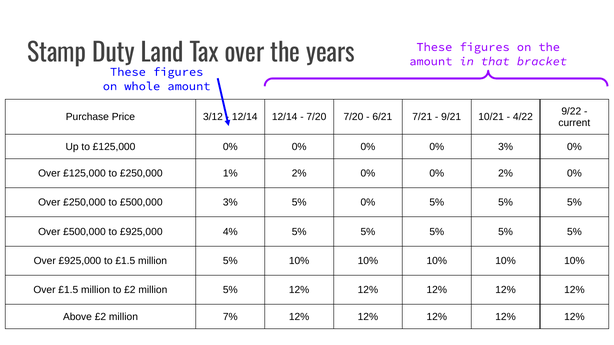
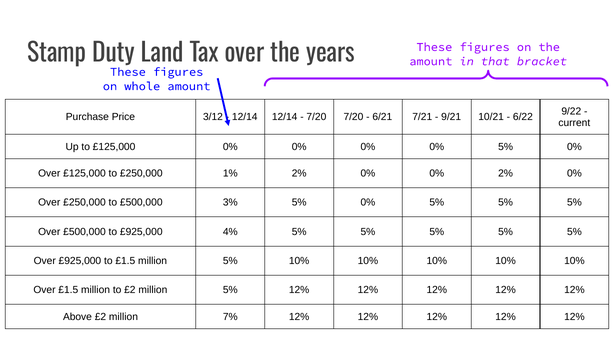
4/22: 4/22 -> 6/22 (523, 117)
0% 0% 3%: 3% -> 5% (506, 147)
